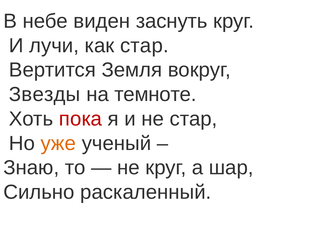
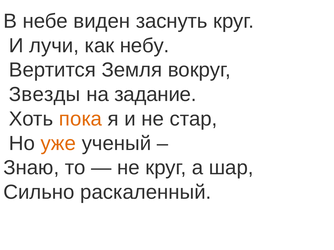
как стар: стар -> небу (145, 46)
темноте: темноте -> задание (155, 95)
пока colour: red -> orange (80, 119)
